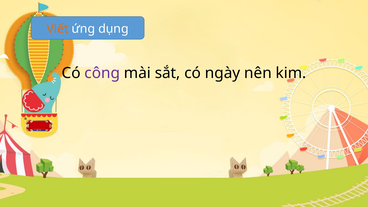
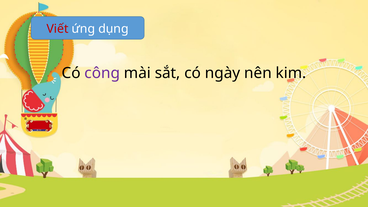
Viết colour: orange -> red (58, 29)
